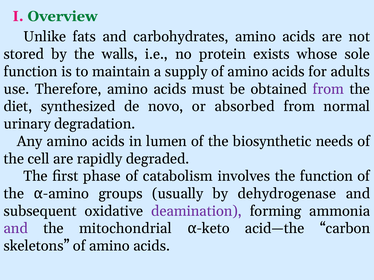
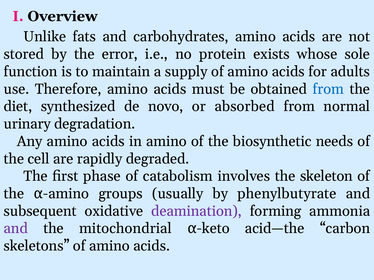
Overview colour: green -> black (62, 16)
walls: walls -> error (120, 54)
from colour: purple -> blue (328, 89)
in lumen: lumen -> amino (167, 142)
the function: function -> skeleton (326, 176)
dehydrogenase: dehydrogenase -> phenylbutyrate (287, 194)
